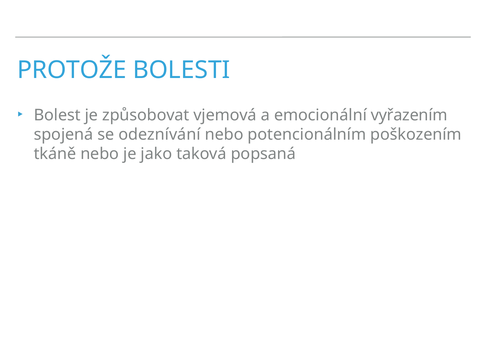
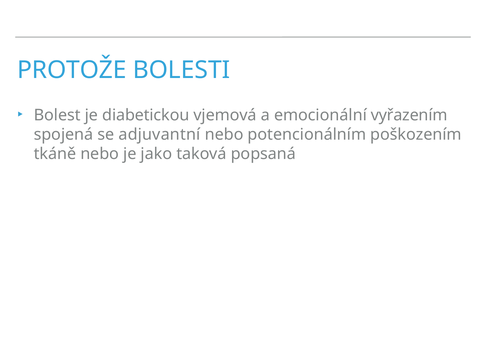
způsobovat: způsobovat -> diabetickou (146, 115)
odeznívání: odeznívání -> adjuvantní (159, 135)
